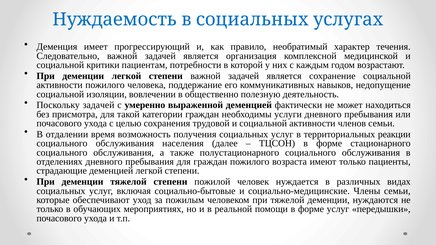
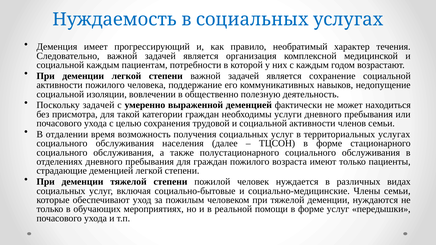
социальной критики: критики -> каждым (103, 65)
территориальных реакции: реакции -> услугах (394, 134)
